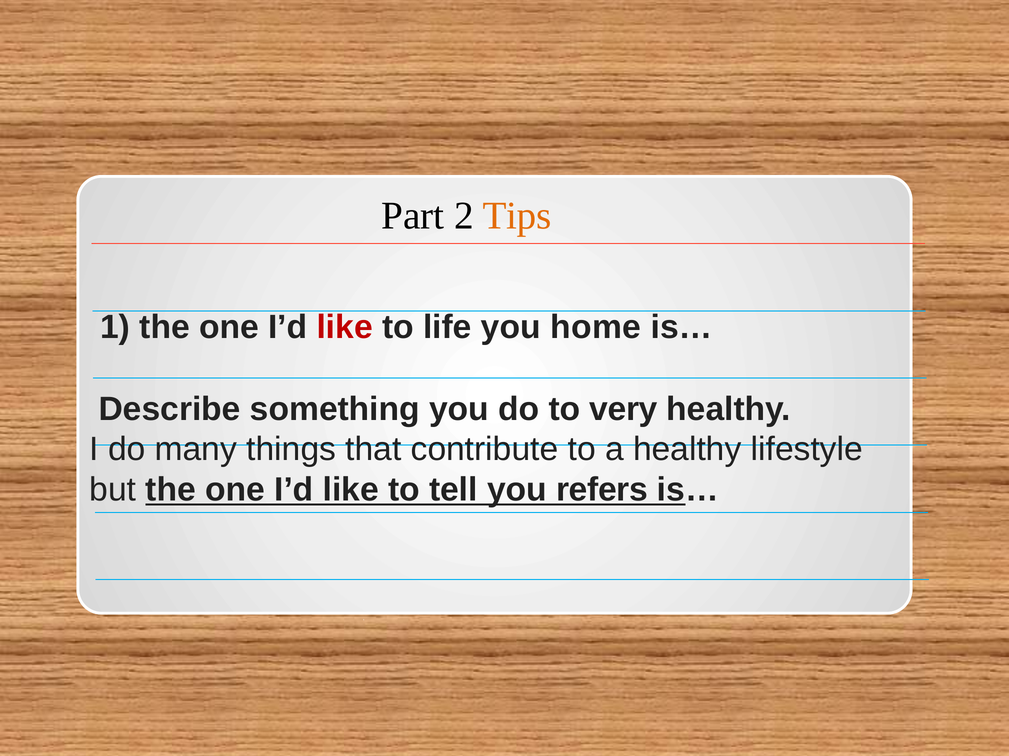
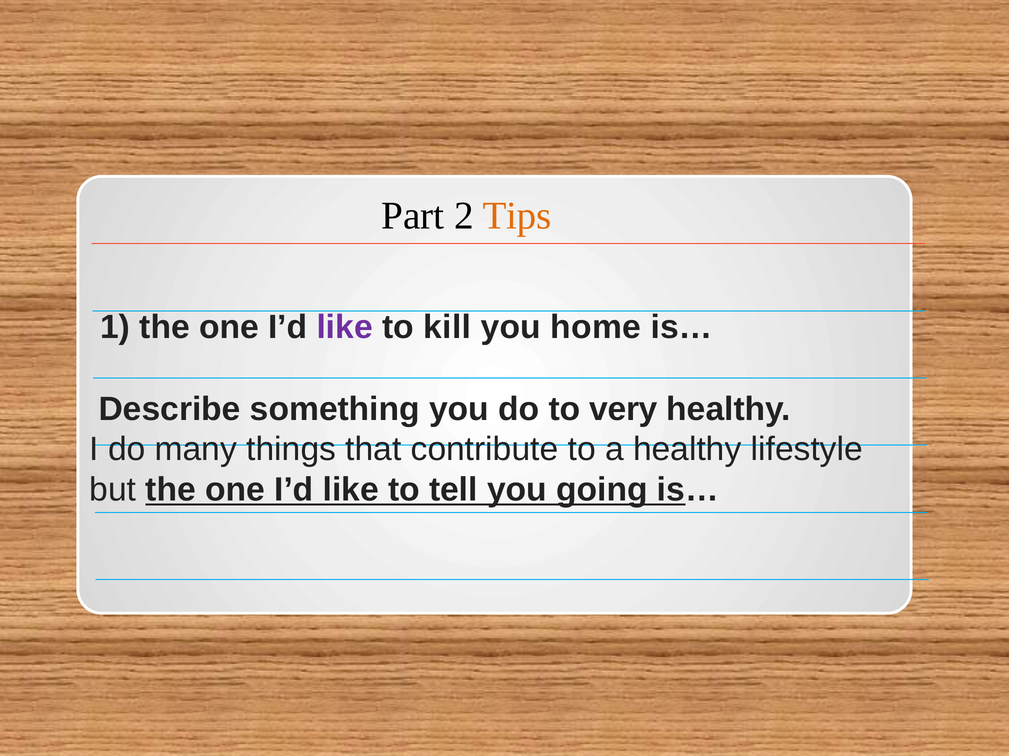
like colour: red -> purple (345, 328)
life: life -> kill (447, 328)
refers: refers -> going (602, 490)
